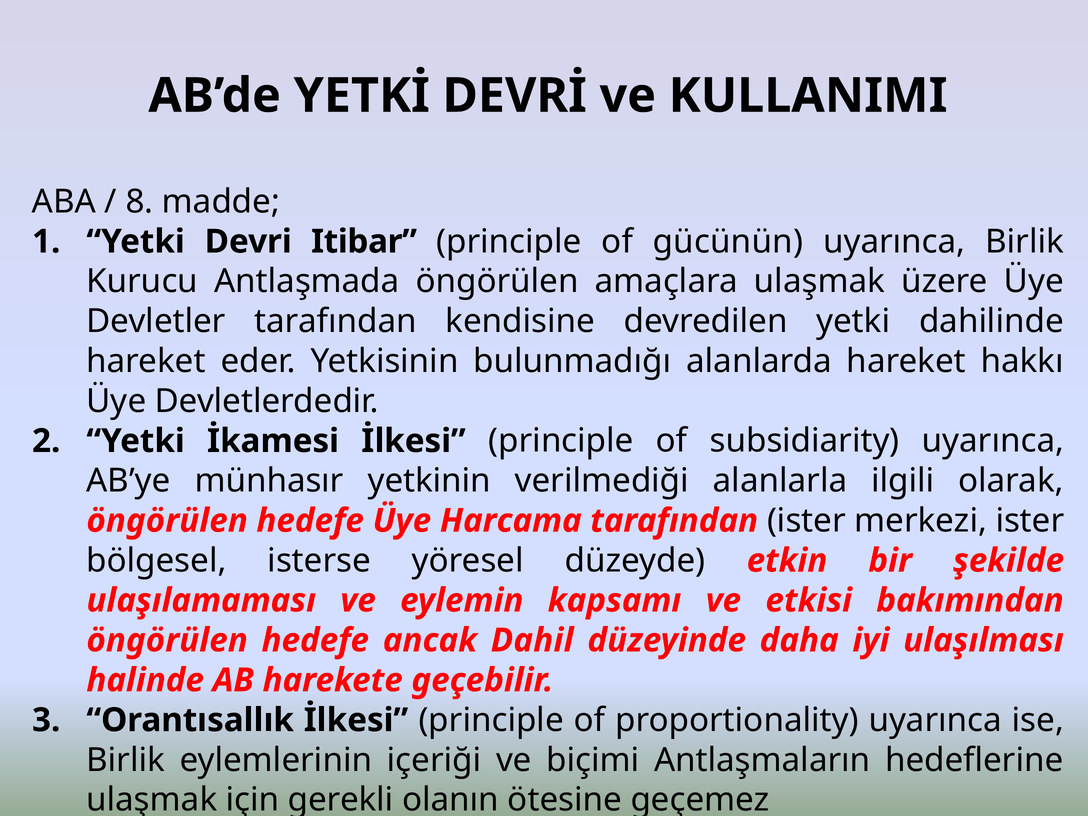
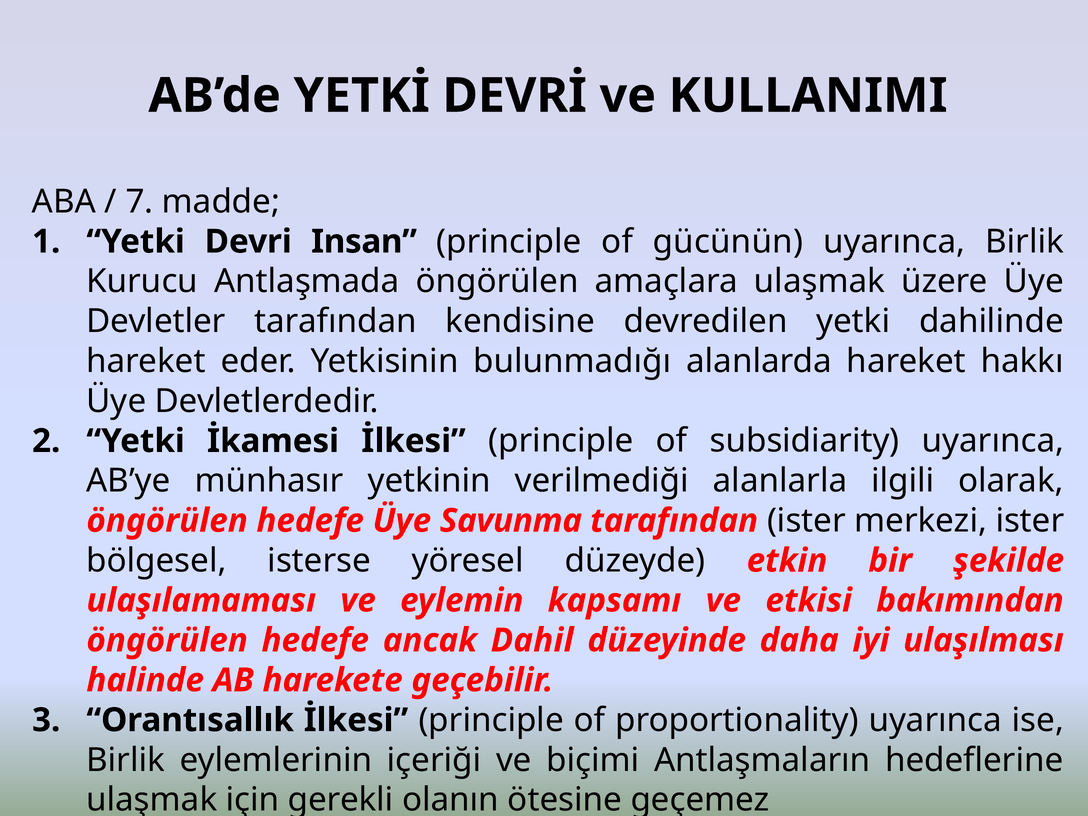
8: 8 -> 7 (139, 202)
Itibar: Itibar -> Insan (364, 242)
Harcama: Harcama -> Savunma (511, 521)
